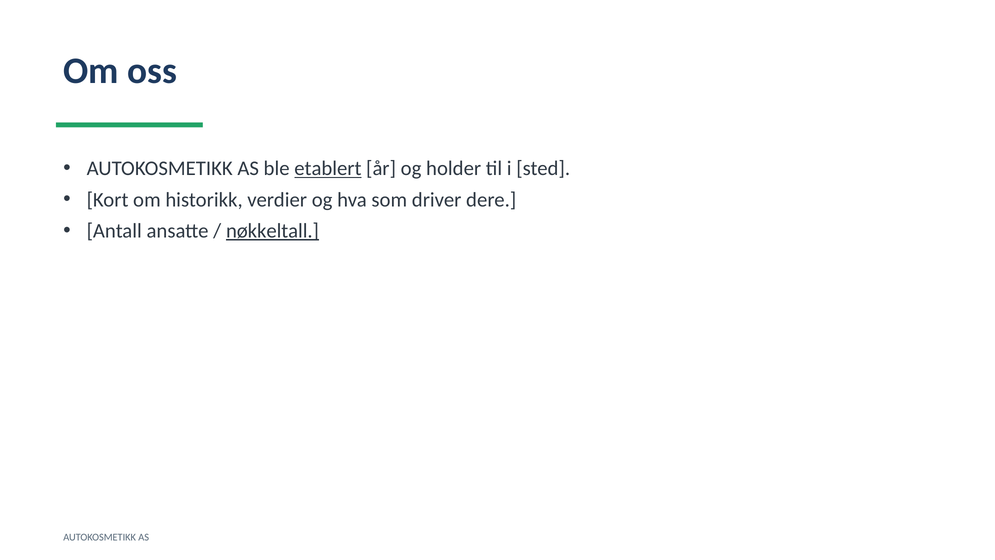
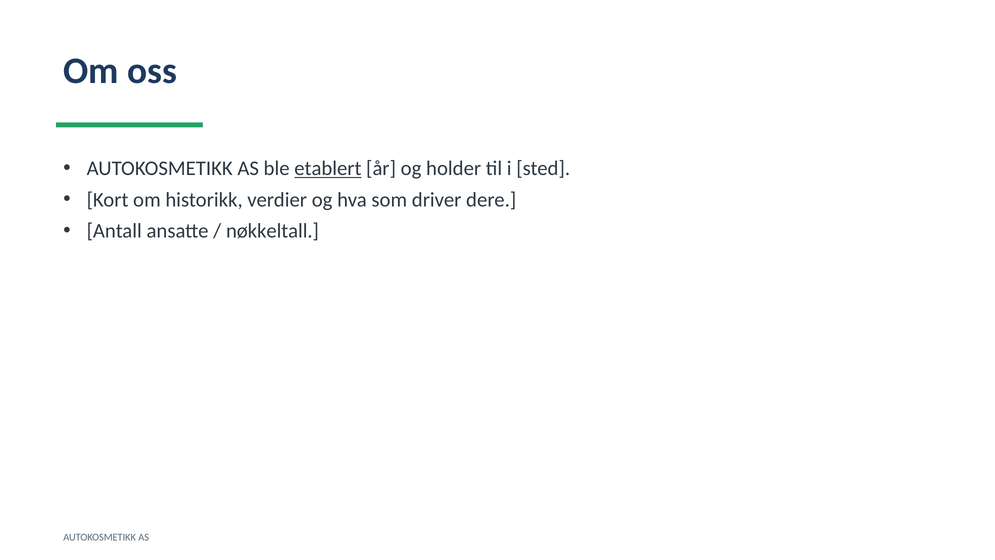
nøkkeltall underline: present -> none (272, 231)
